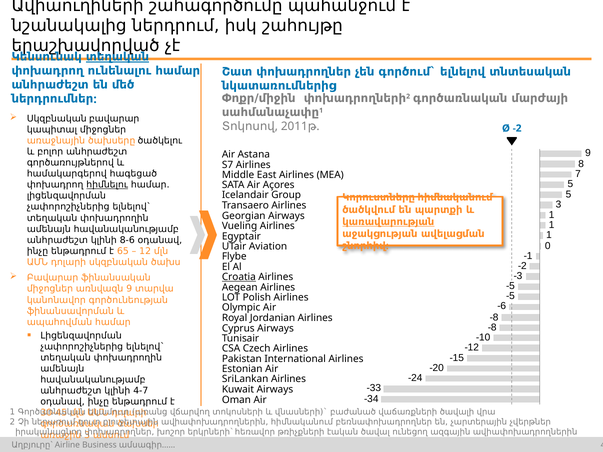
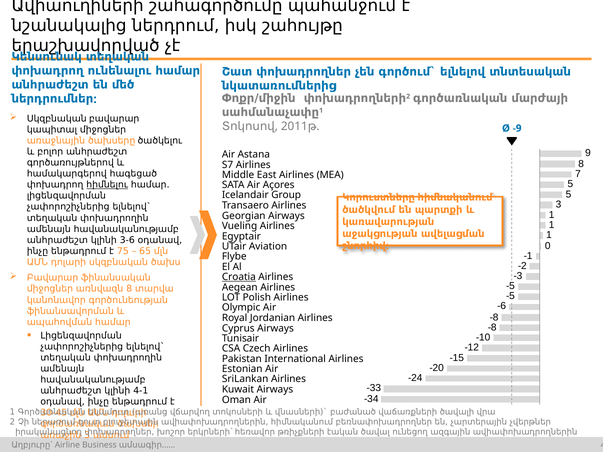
տեղական underline: present -> none (118, 57)
Ø -2: -2 -> -9 (517, 128)
կառավարության underline: present -> none (388, 222)
8-6: 8-6 -> 3-6 (127, 240)
65: 65 -> 75 (123, 251)
12: 12 -> 65 (145, 251)
առնվազն 9: 9 -> 8 (129, 289)
4-7: 4-7 -> 4-1 (141, 391)
